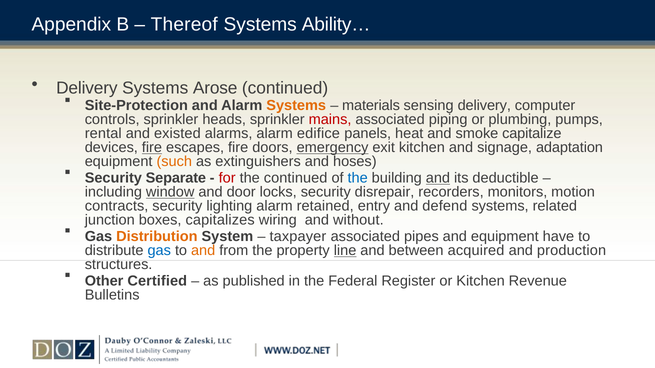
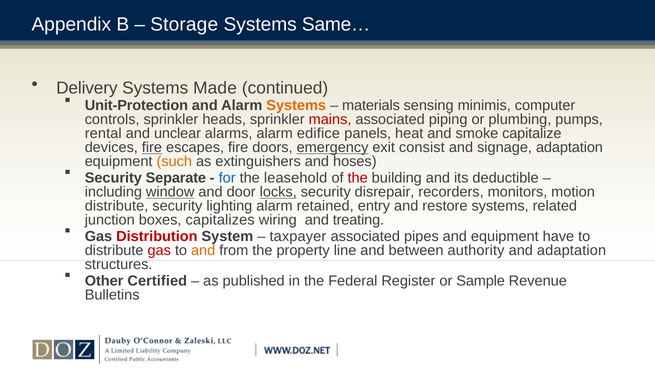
Thereof: Thereof -> Storage (184, 25)
Ability…: Ability… -> Same… (336, 25)
Arose: Arose -> Made (215, 88)
Site-Protection: Site-Protection -> Unit-Protection (136, 106)
sensing delivery: delivery -> minimis (484, 106)
existed: existed -> unclear (178, 134)
exit kitchen: kitchen -> consist (422, 148)
for colour: red -> blue (227, 178)
the continued: continued -> leasehold (296, 178)
the colour: blue -> red (358, 178)
and underline: present -> none (438, 178)
locks underline: none -> present (278, 192)
contracts: contracts -> distribute (117, 206)
defend: defend -> restore (445, 206)
without: without -> treating (358, 220)
Distribution colour: orange -> red (157, 237)
gas colour: blue -> red (159, 251)
line underline: present -> none (345, 251)
acquired: acquired -> authority (476, 251)
and production: production -> adaptation (572, 251)
or Kitchen: Kitchen -> Sample (481, 281)
